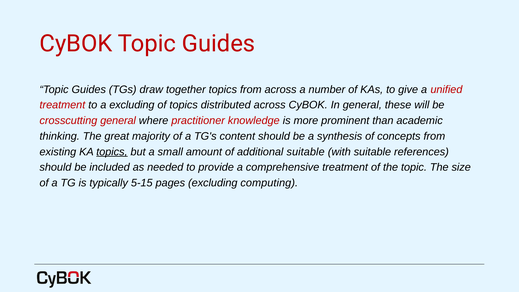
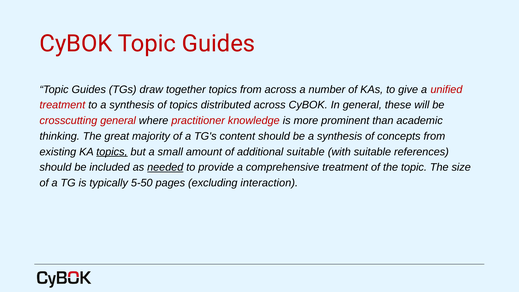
to a excluding: excluding -> synthesis (132, 105)
needed underline: none -> present (165, 167)
5-15: 5-15 -> 5-50 (142, 183)
computing: computing -> interaction (269, 183)
